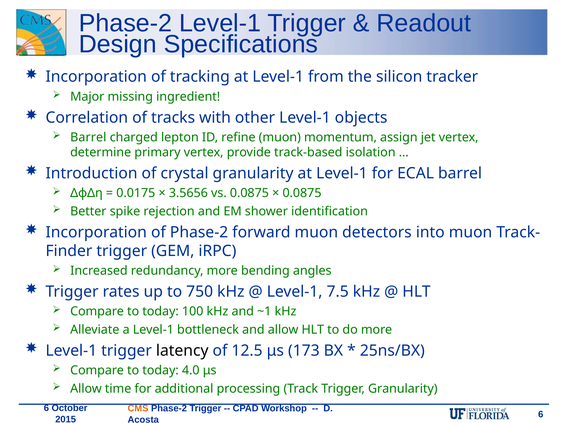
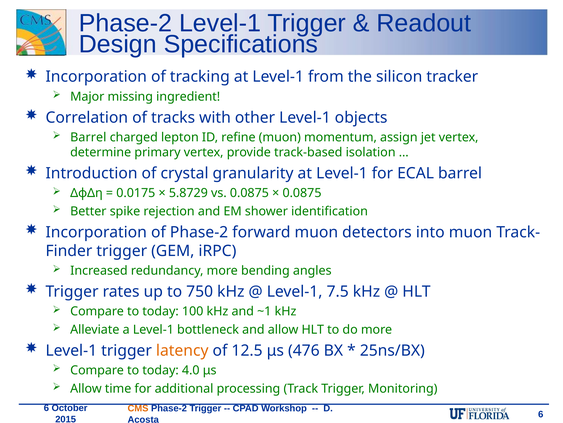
3.5656: 3.5656 -> 5.8729 (188, 193)
latency colour: black -> orange (182, 350)
173: 173 -> 476 (304, 350)
Trigger Granularity: Granularity -> Monitoring (403, 388)
